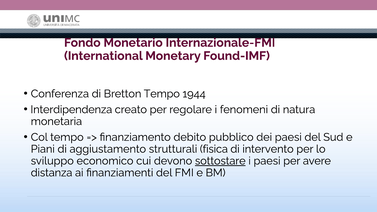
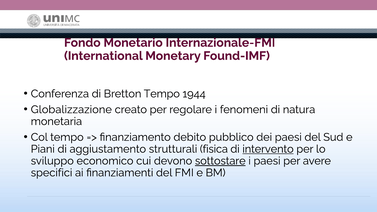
Interdipendenza: Interdipendenza -> Globalizzazione (71, 110)
intervento underline: none -> present (268, 149)
distanza: distanza -> specifici (52, 173)
